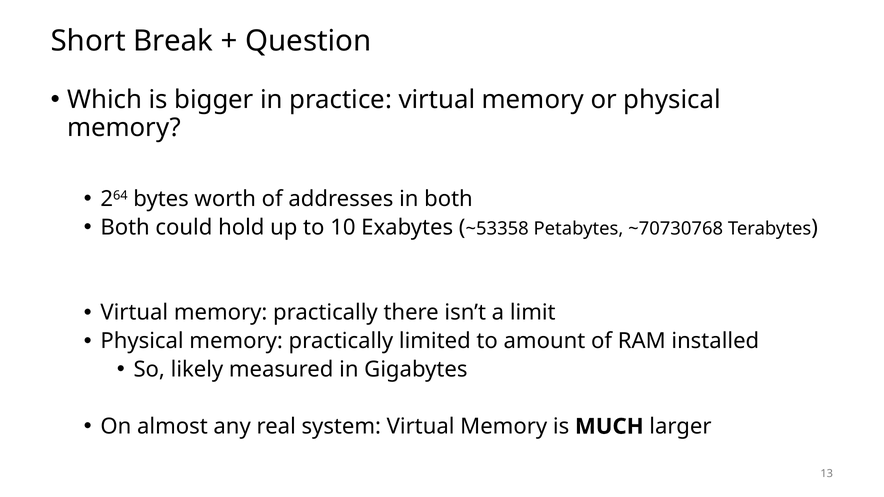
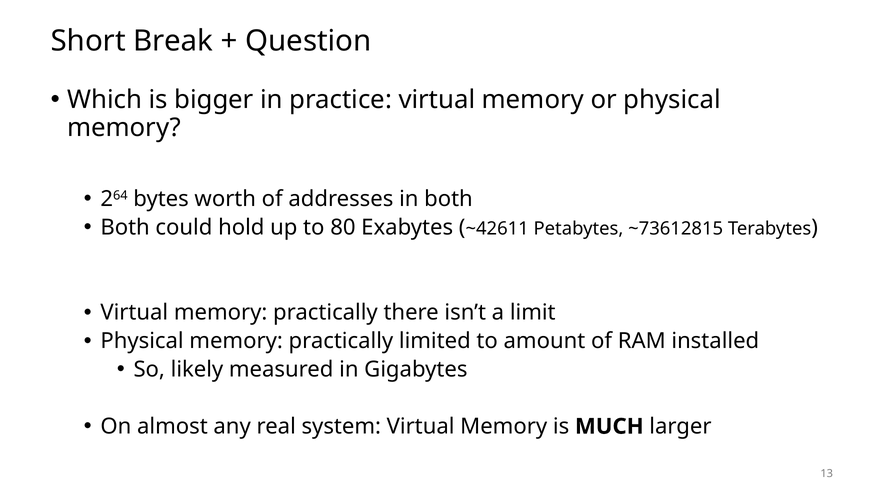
10: 10 -> 80 (343, 227)
~53358: ~53358 -> ~42611 (497, 229)
~70730768: ~70730768 -> ~73612815 (676, 229)
